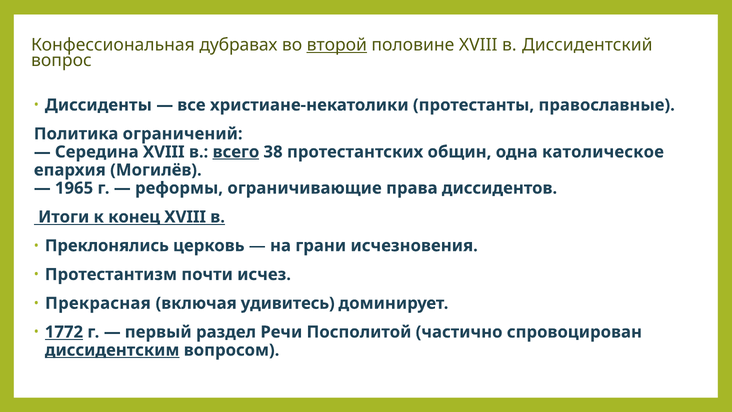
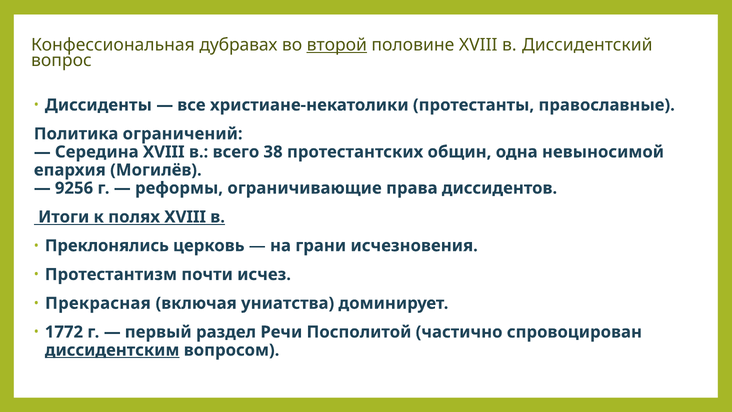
всего underline: present -> none (236, 152)
католическое: католическое -> невыносимой (603, 152)
1965: 1965 -> 9256 (74, 188)
конец: конец -> полях (134, 217)
удивитесь: удивитесь -> униатства (288, 303)
1772 underline: present -> none (64, 332)
